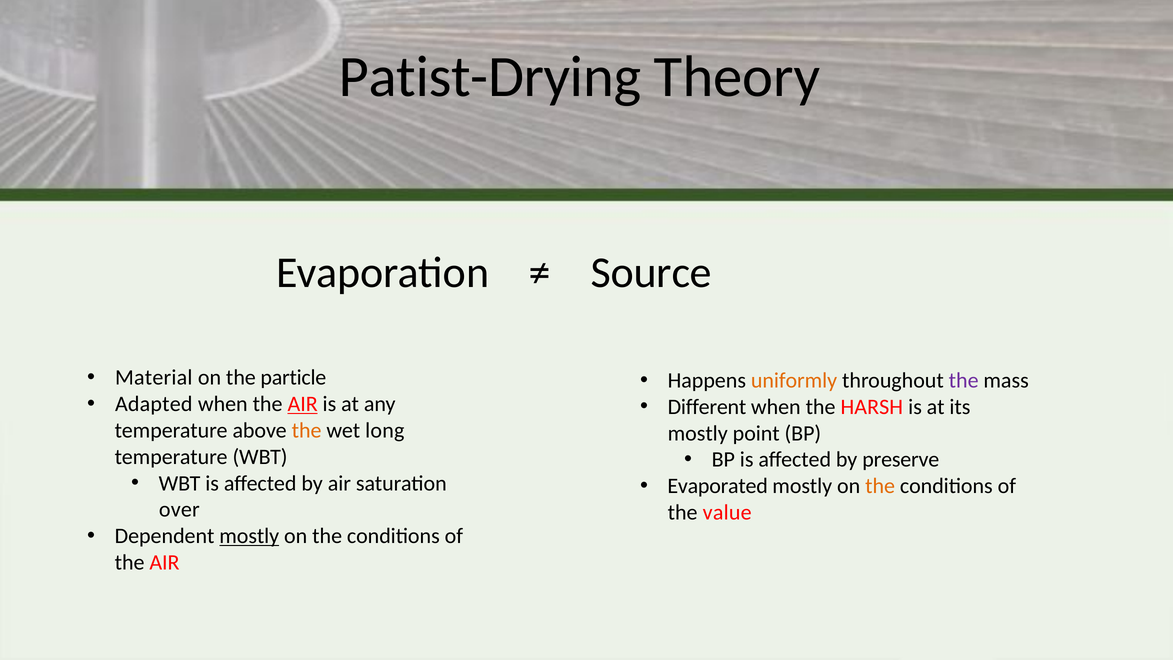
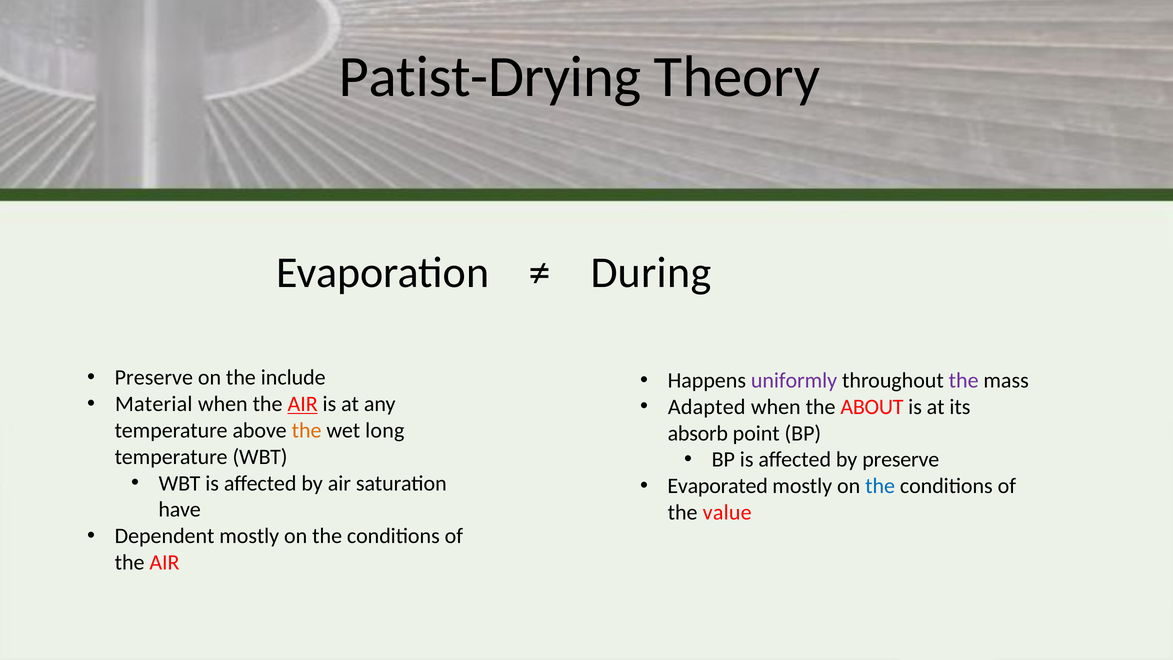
Source: Source -> During (651, 273)
Material: Material -> Preserve (154, 378)
particle: particle -> include (293, 378)
uniformly colour: orange -> purple (794, 380)
Adapted: Adapted -> Material (154, 404)
Different: Different -> Adapted (707, 407)
HARSH: HARSH -> ABOUT (872, 407)
mostly: mostly -> absorb (698, 433)
the colour: orange -> blue (880, 486)
over: over -> have (180, 510)
mostly underline: present -> none (249, 536)
